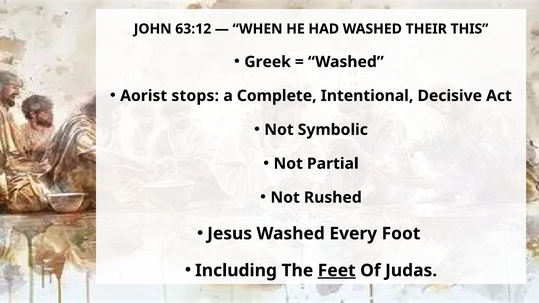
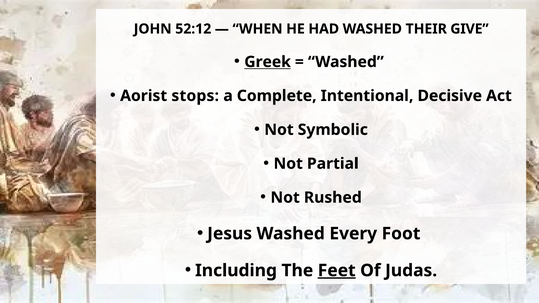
63:12: 63:12 -> 52:12 (193, 29)
THIS: THIS -> GIVE (469, 29)
Greek underline: none -> present (268, 62)
